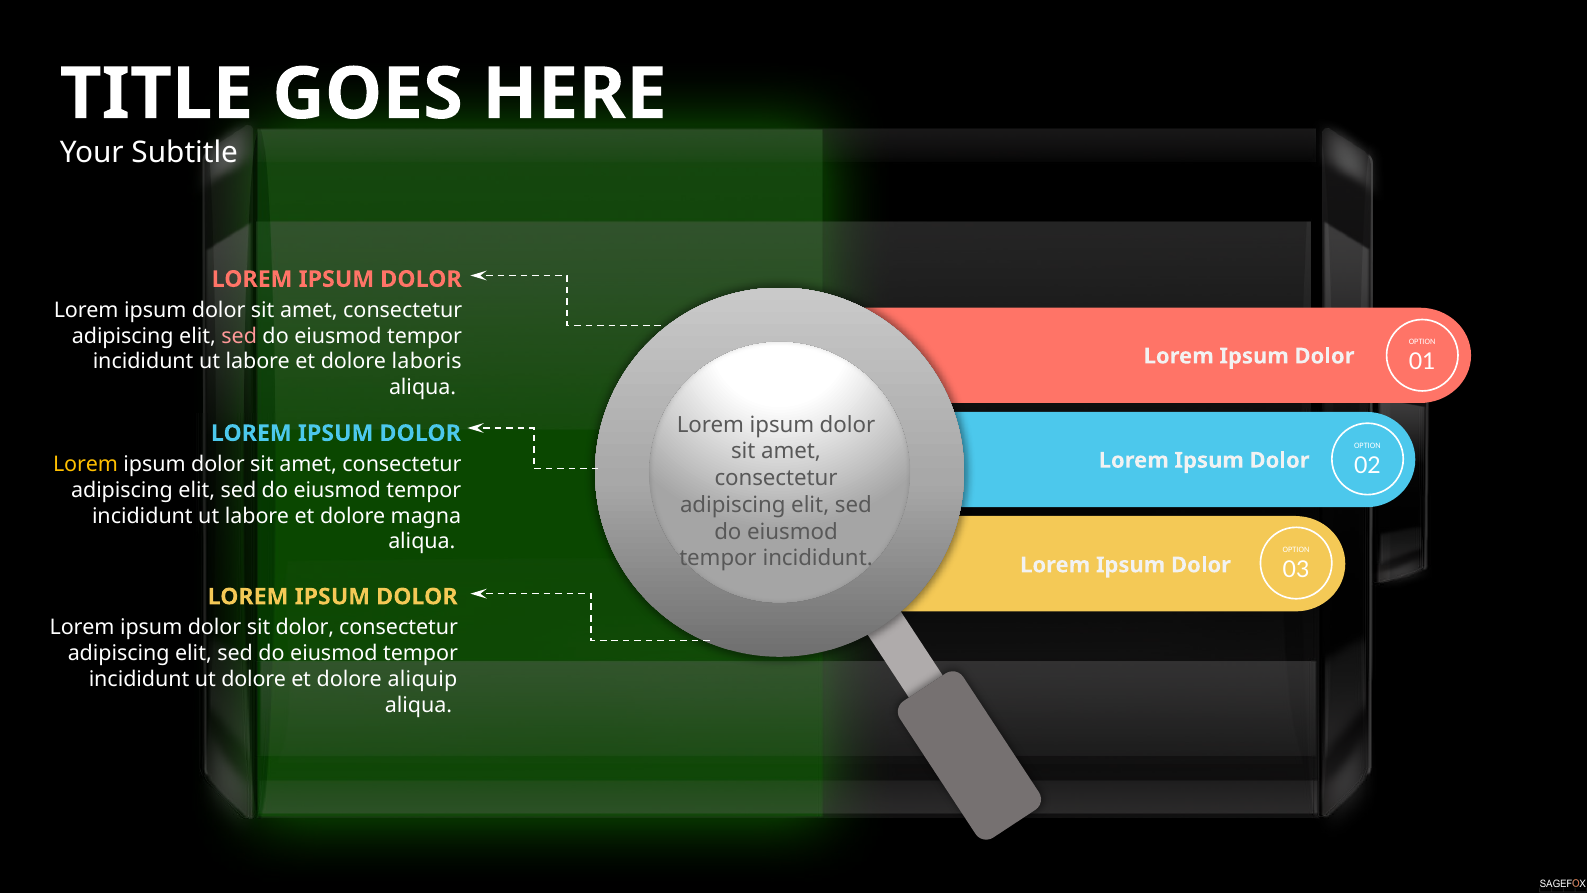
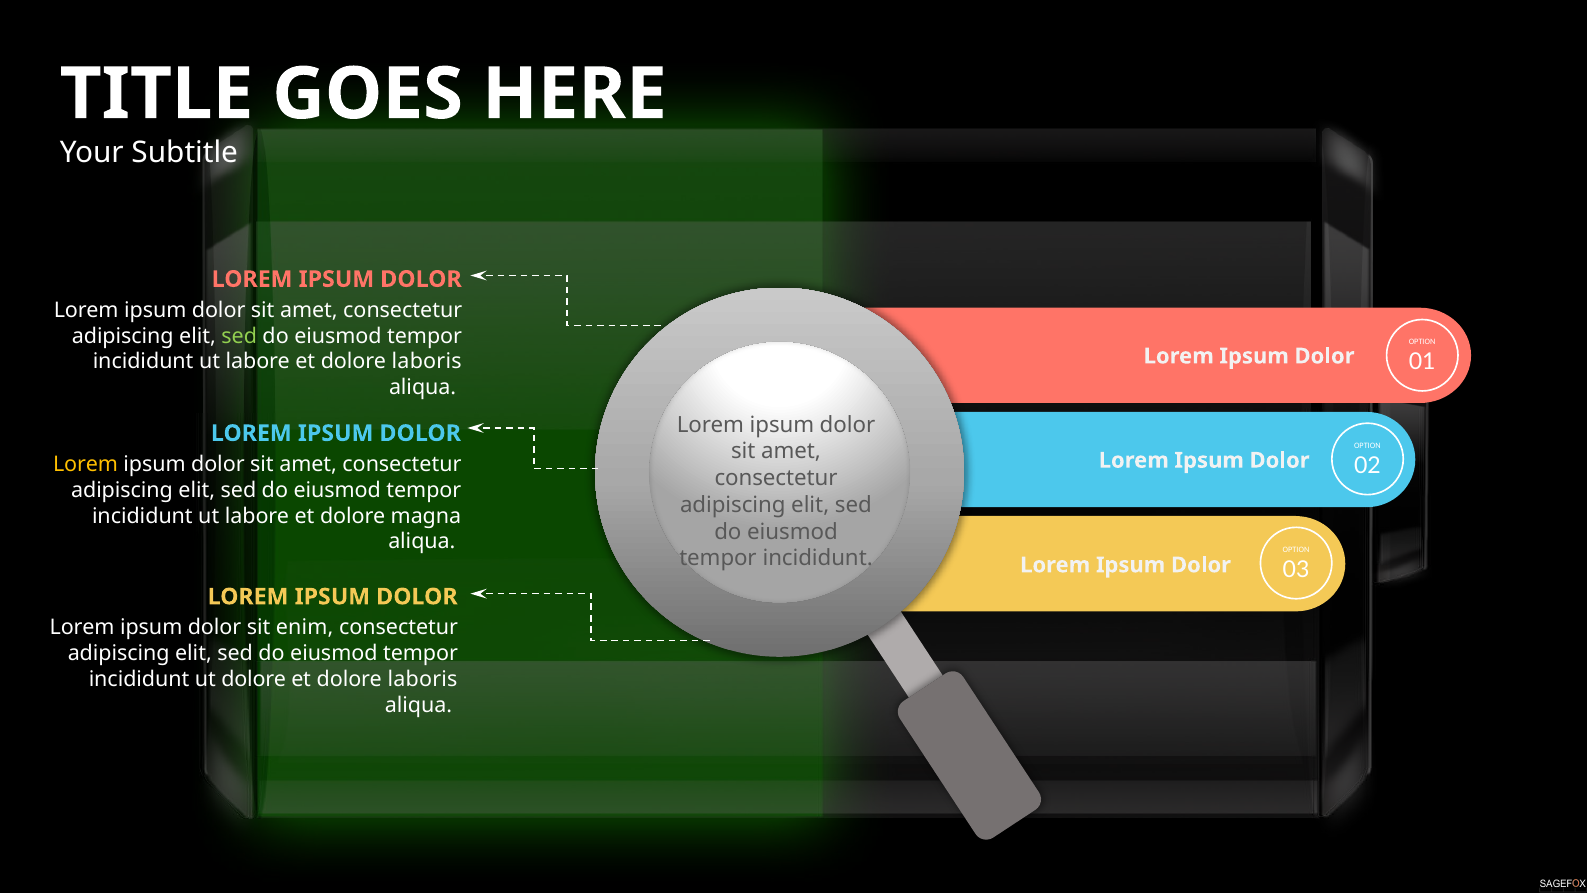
sed colour: pink -> light green (239, 336)
sit dolor: dolor -> enim (305, 628)
aliquip: aliquip -> laboris (423, 679)
